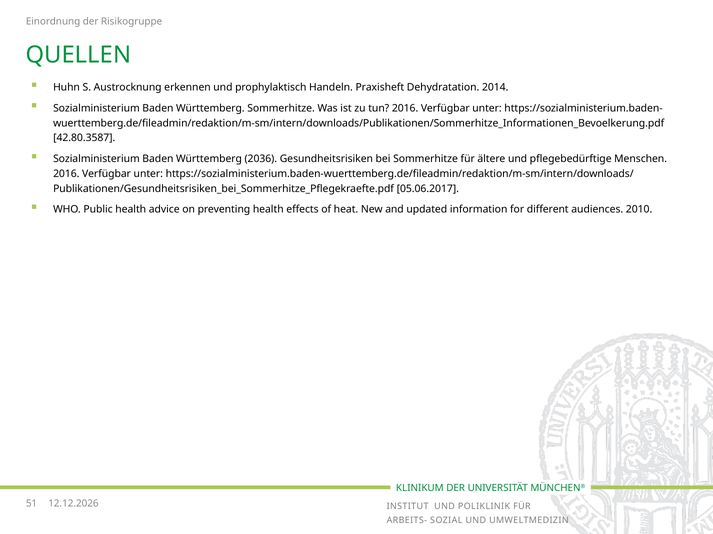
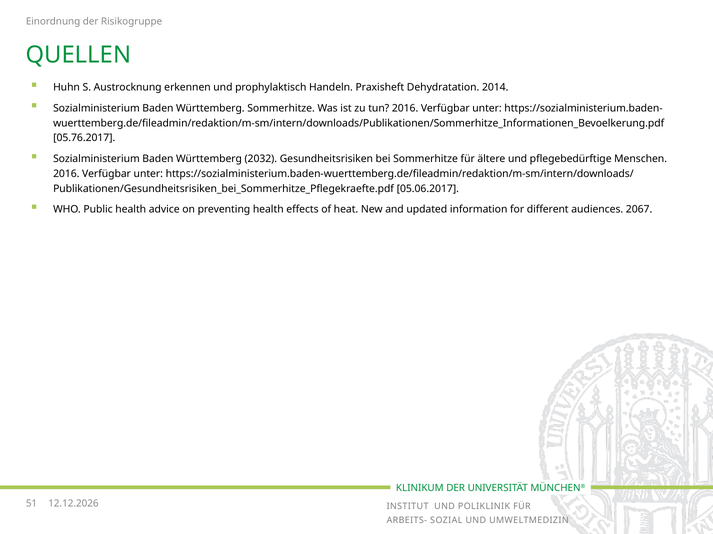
42.80.3587: 42.80.3587 -> 05.76.2017 (84, 138)
2036: 2036 -> 2032 (261, 159)
2010: 2010 -> 2067 (639, 210)
